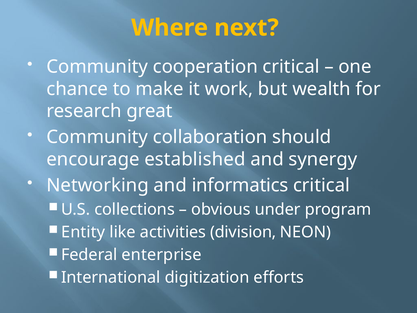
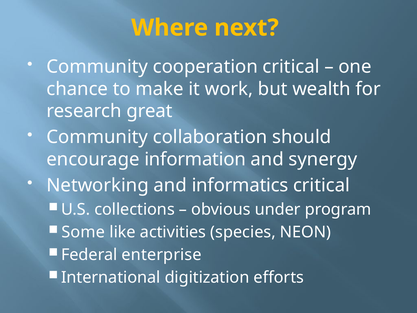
established: established -> information (195, 159)
Entity: Entity -> Some (83, 232)
division: division -> species (243, 232)
